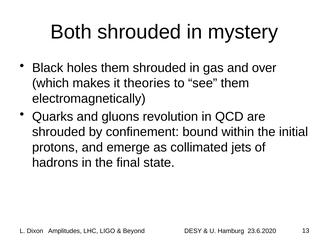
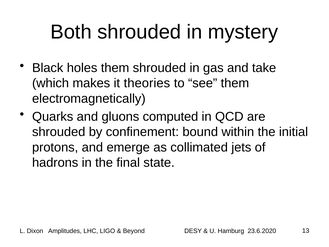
over: over -> take (264, 68)
revolution: revolution -> computed (170, 116)
